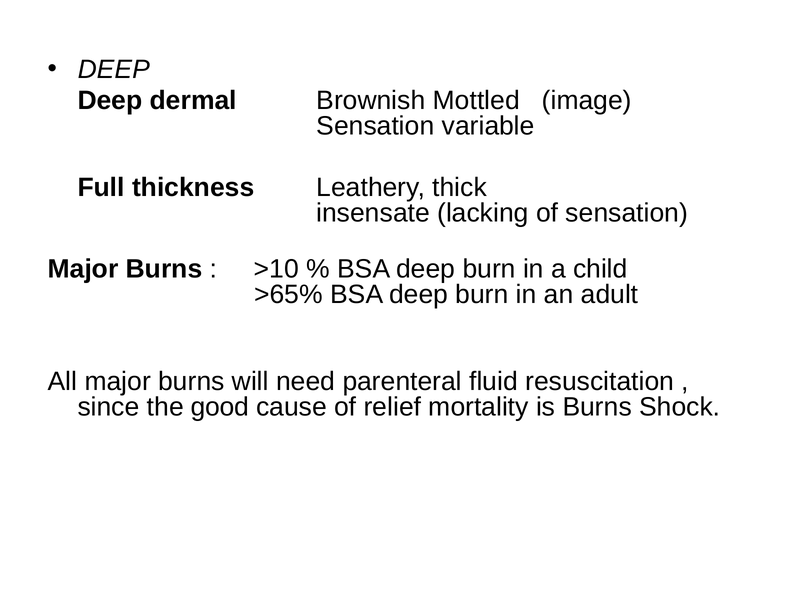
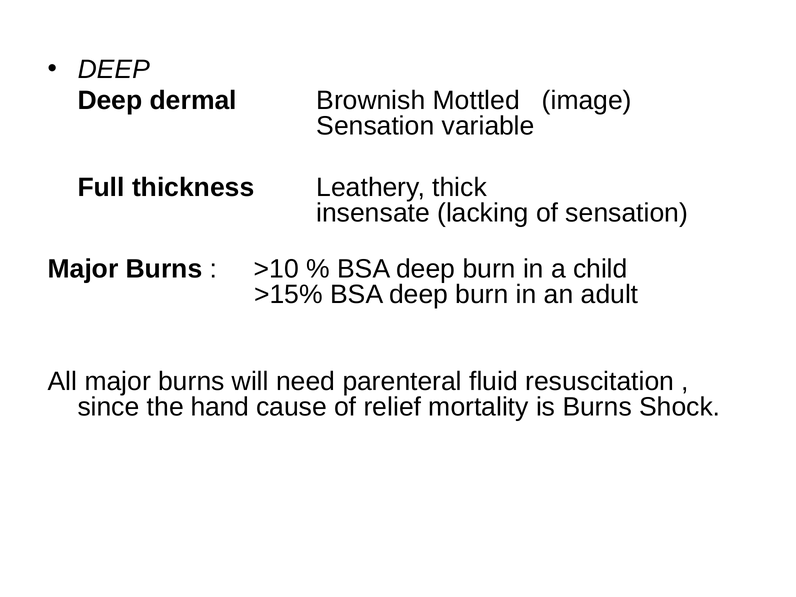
>65%: >65% -> >15% (288, 295)
good: good -> hand (220, 407)
